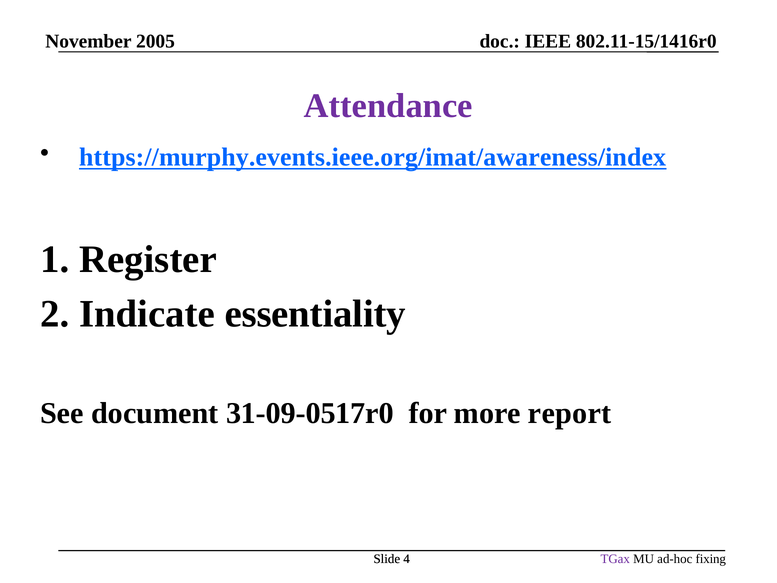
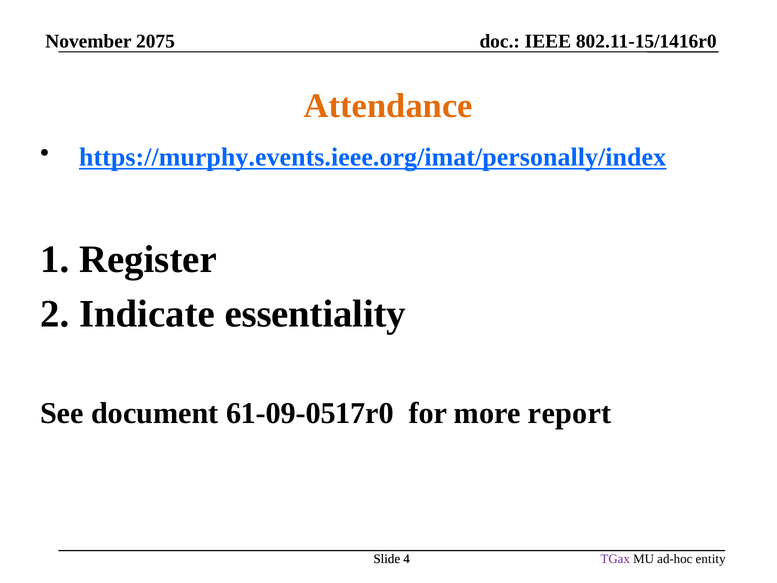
2005: 2005 -> 2075 (155, 41)
Attendance colour: purple -> orange (388, 106)
https://murphy.events.ieee.org/imat/awareness/index: https://murphy.events.ieee.org/imat/awareness/index -> https://murphy.events.ieee.org/imat/personally/index (373, 157)
31-09-0517r0: 31-09-0517r0 -> 61-09-0517r0 (310, 413)
fixing: fixing -> entity (711, 559)
